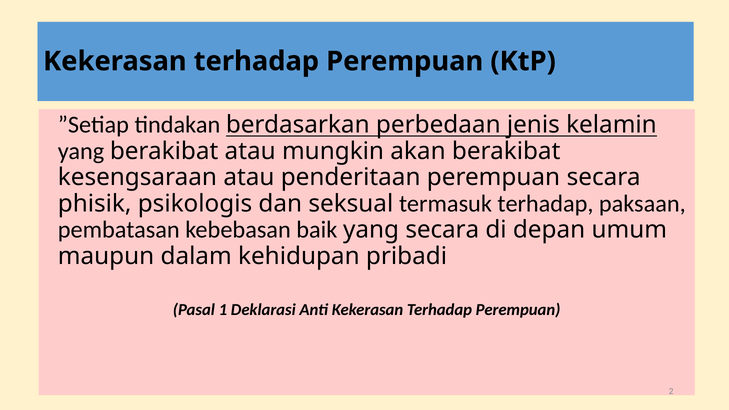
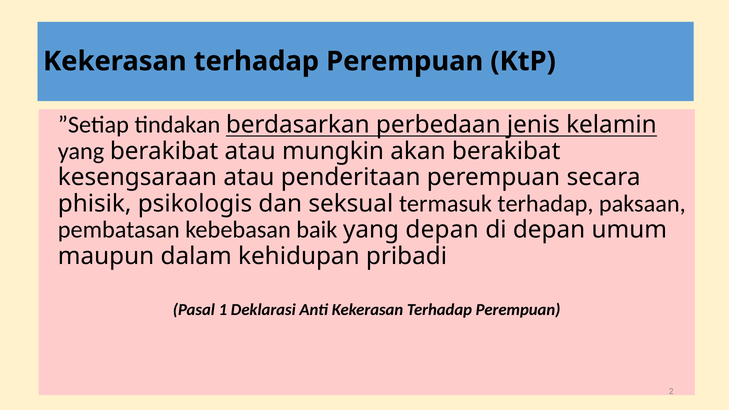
yang secara: secara -> depan (442, 230)
